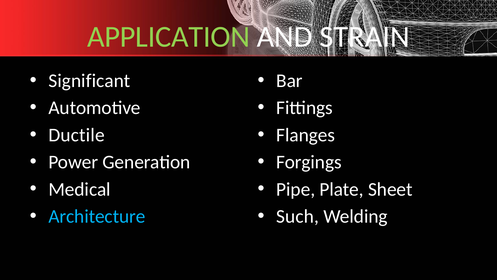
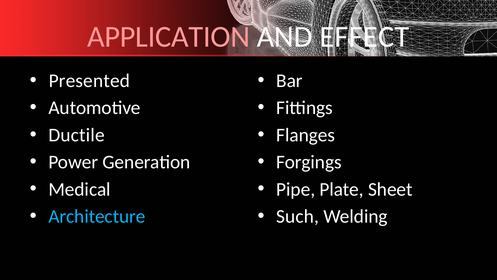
APPLICATION colour: light green -> pink (169, 37)
STRAIN: STRAIN -> EFFECT (364, 37)
Significant: Significant -> Presented (89, 81)
